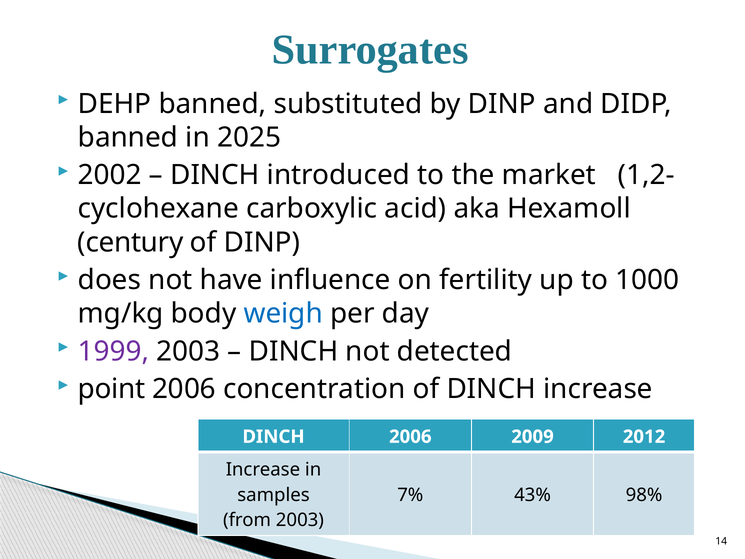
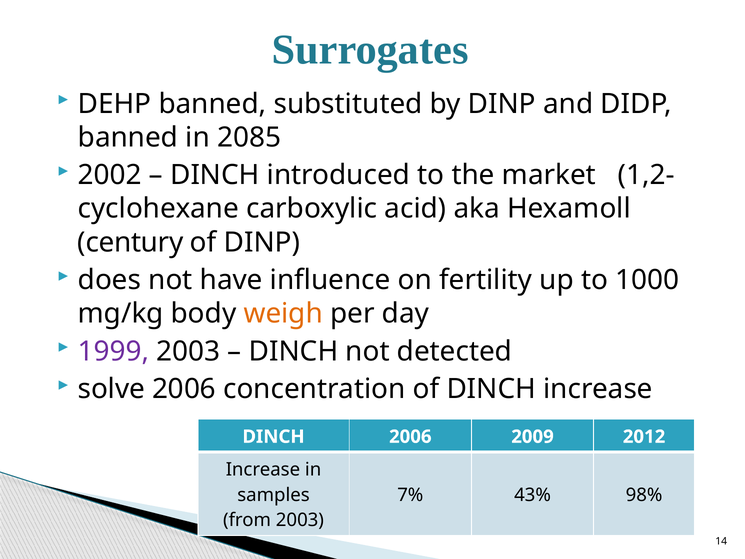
2025: 2025 -> 2085 (249, 137)
weigh colour: blue -> orange (283, 313)
point: point -> solve (111, 389)
